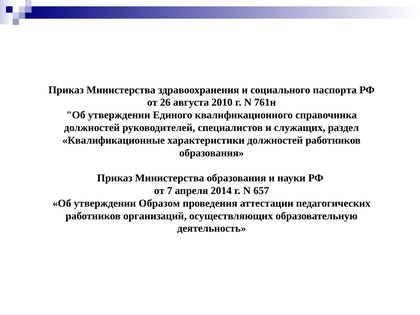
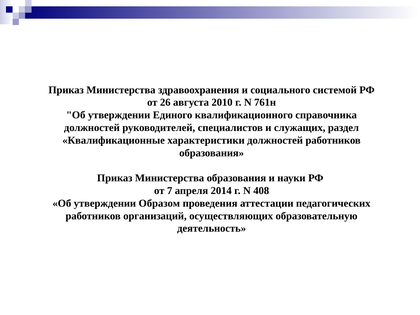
паспорта: паспорта -> системой (335, 90)
657: 657 -> 408 (261, 191)
